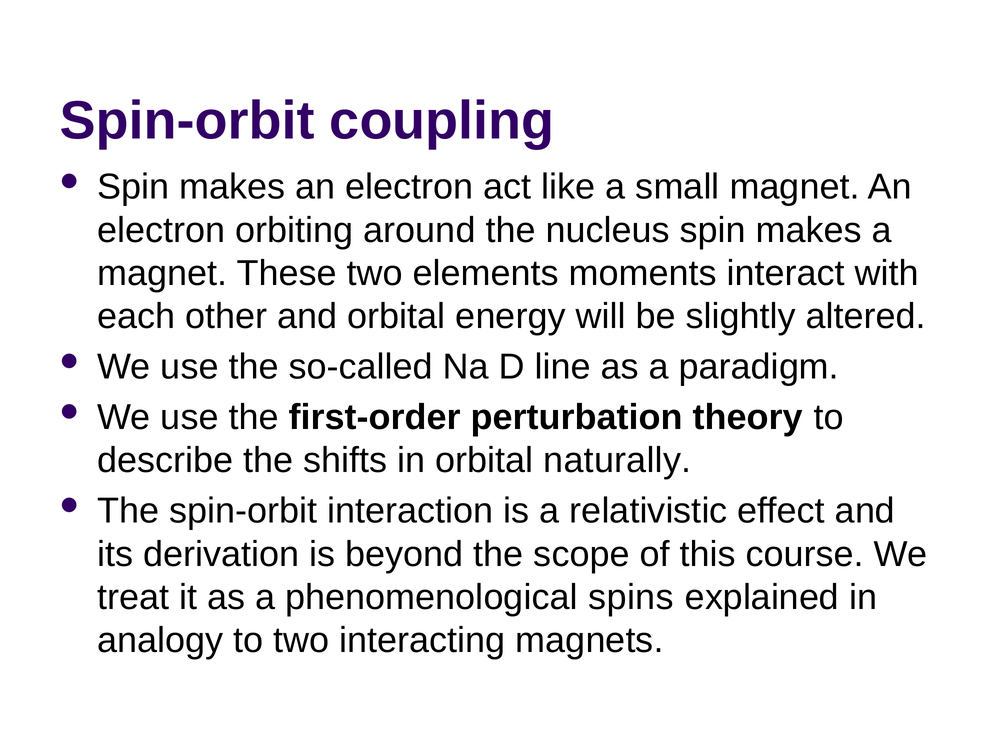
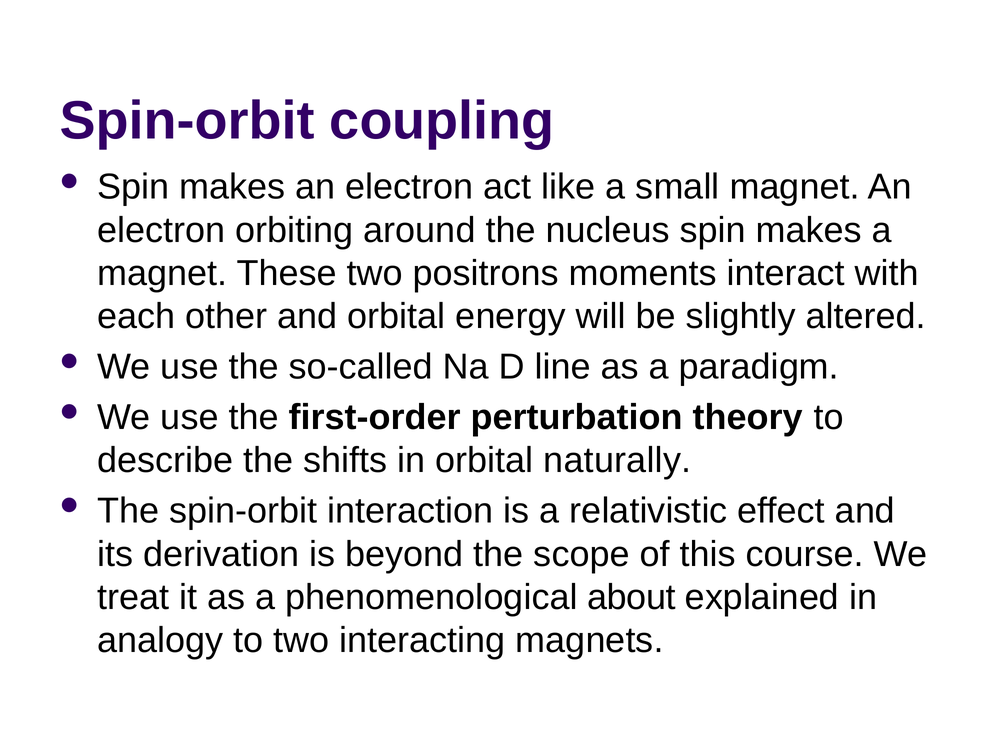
elements: elements -> positrons (486, 273)
spins: spins -> about (631, 597)
